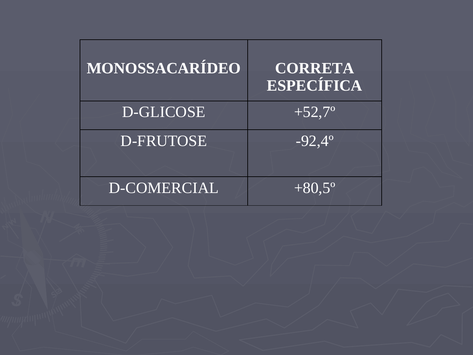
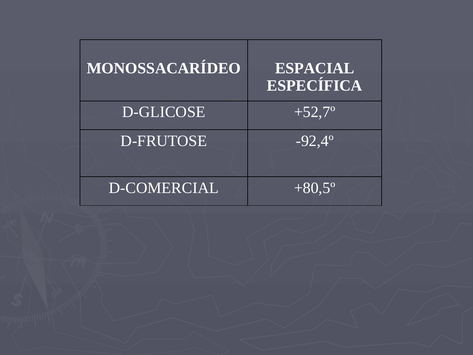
CORRETA: CORRETA -> ESPACIAL (315, 68)
